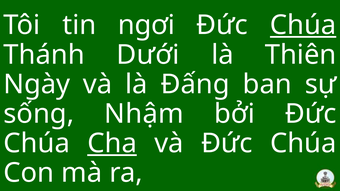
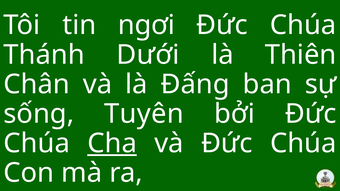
Chúa underline: present -> none (303, 25)
Ngày: Ngày -> Chân (37, 84)
Nhậm: Nhậm -> Tuyên (144, 114)
